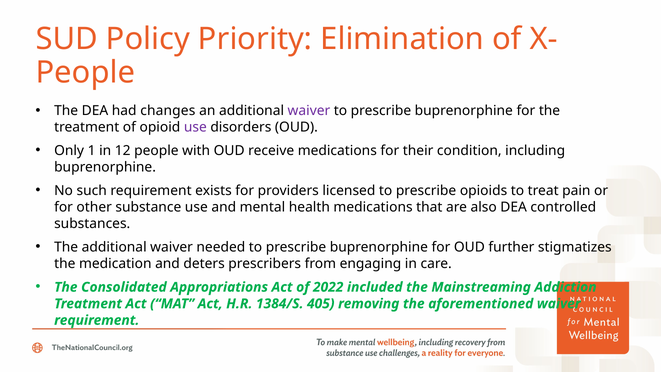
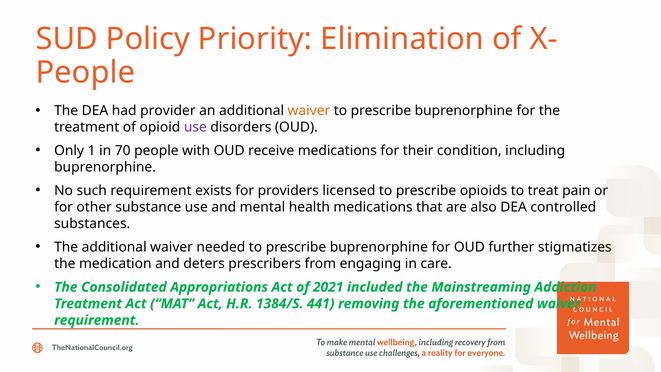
changes: changes -> provider (168, 111)
waiver colour: purple -> orange (309, 111)
12: 12 -> 70 (123, 151)
2022: 2022 -> 2021 (328, 287)
405: 405 -> 441 (321, 304)
